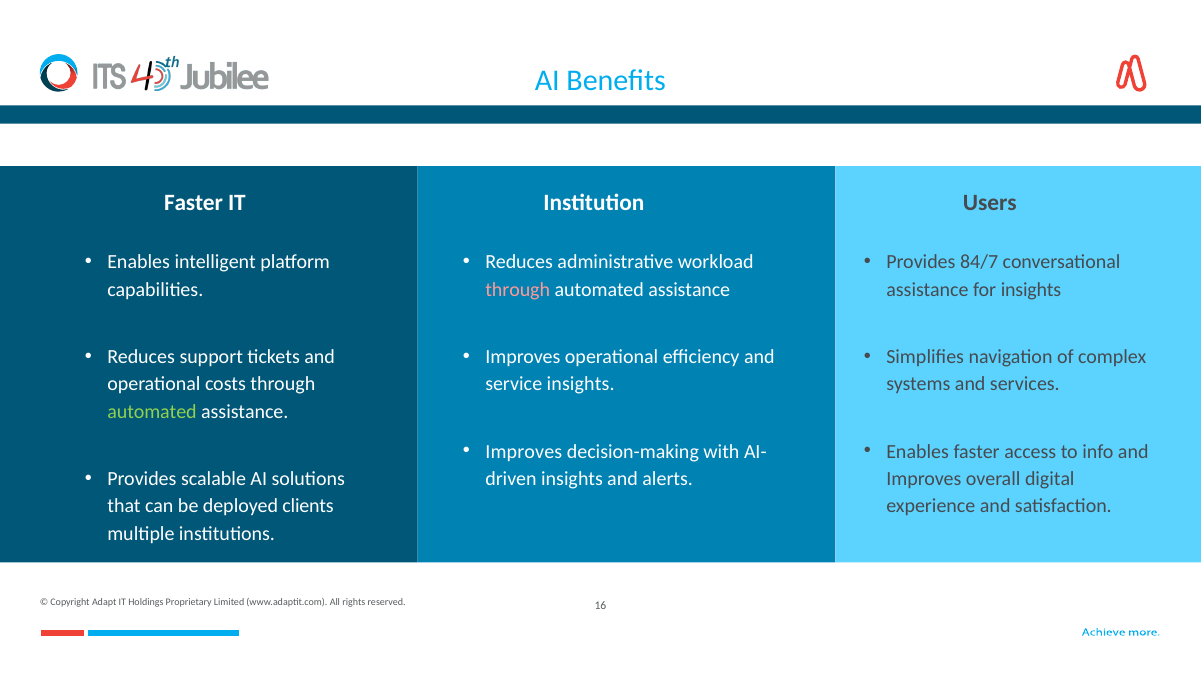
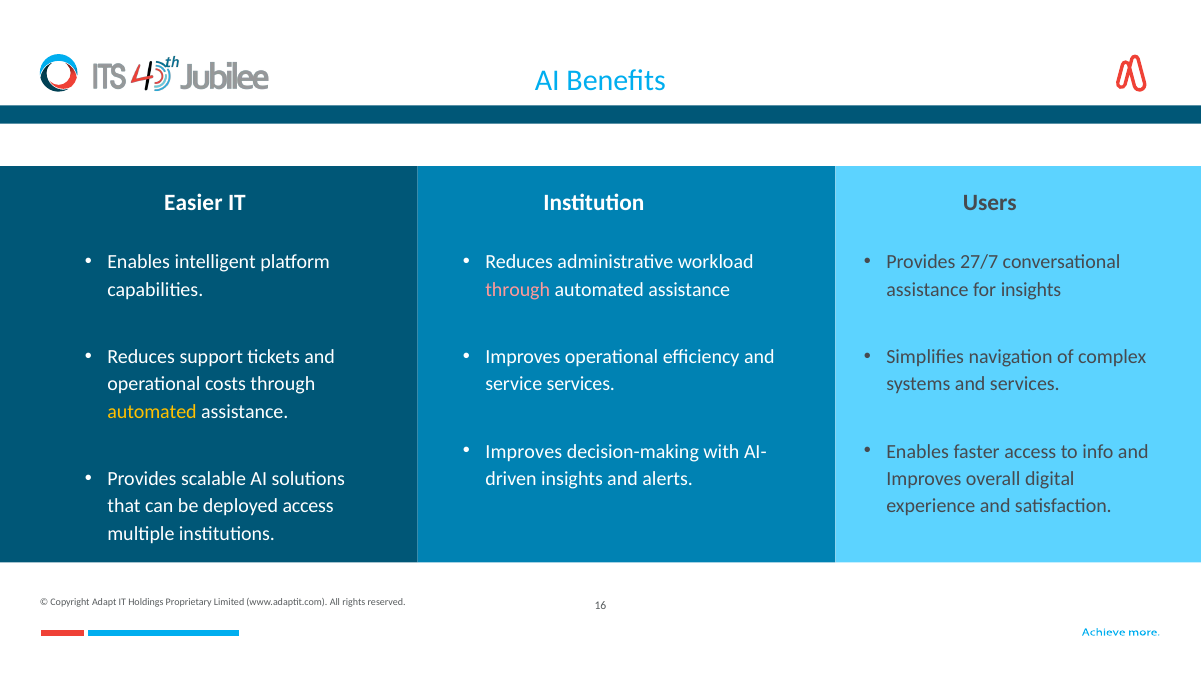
Faster: Faster -> Easier (193, 203)
84/7: 84/7 -> 27/7 (979, 262)
service insights: insights -> services (581, 384)
automated colour: light green -> yellow (152, 412)
deployed clients: clients -> access (308, 506)
